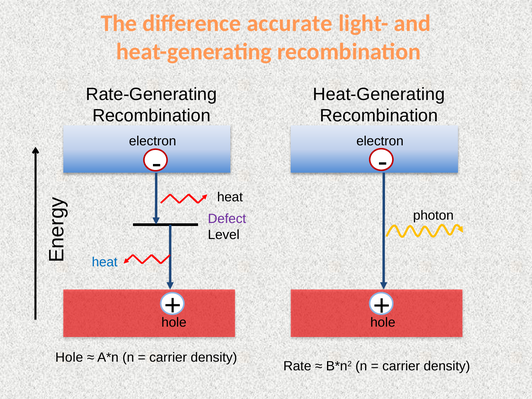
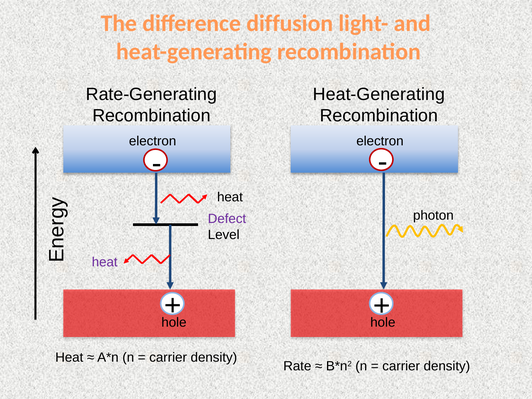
accurate: accurate -> diffusion (290, 23)
heat colour: blue -> purple (105, 262)
Hole: Hole -> Heat (69, 357)
